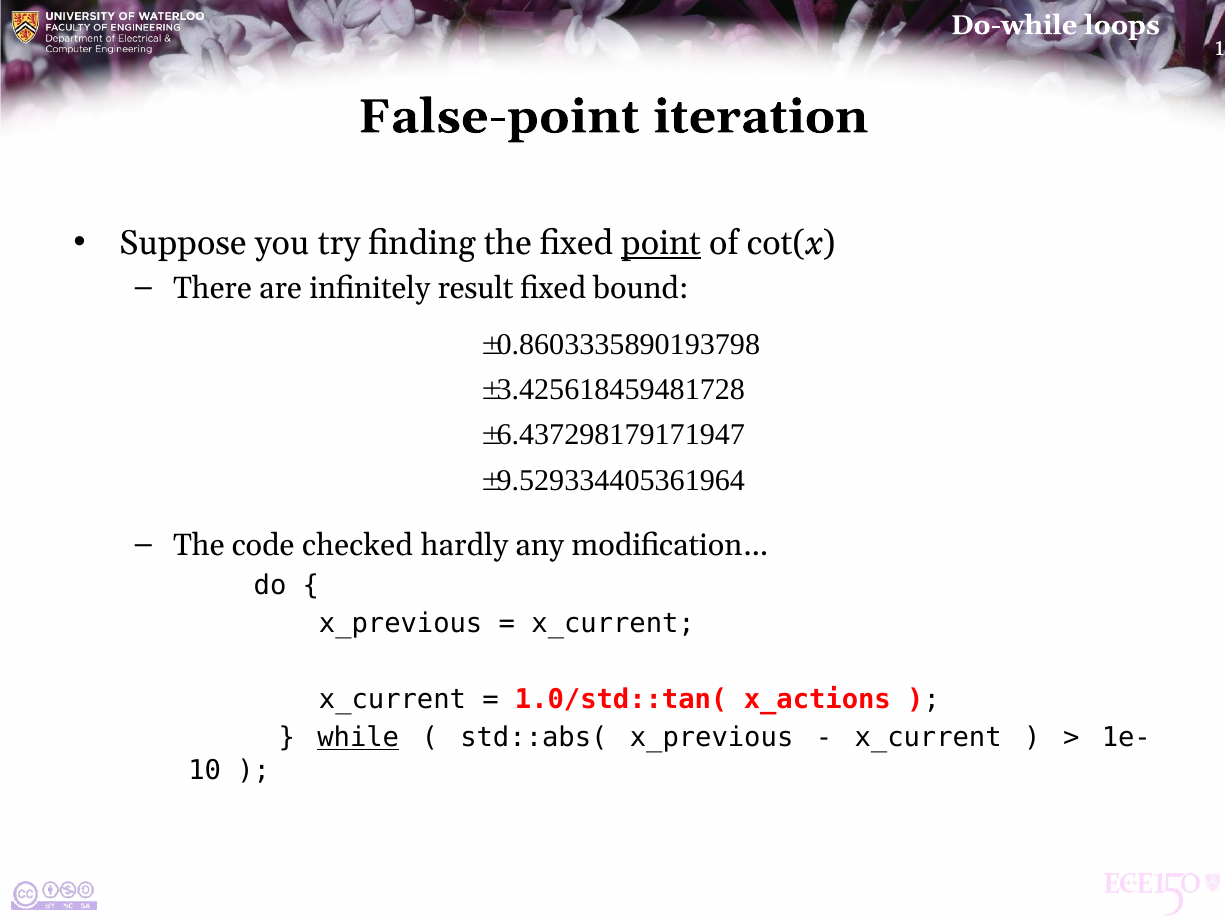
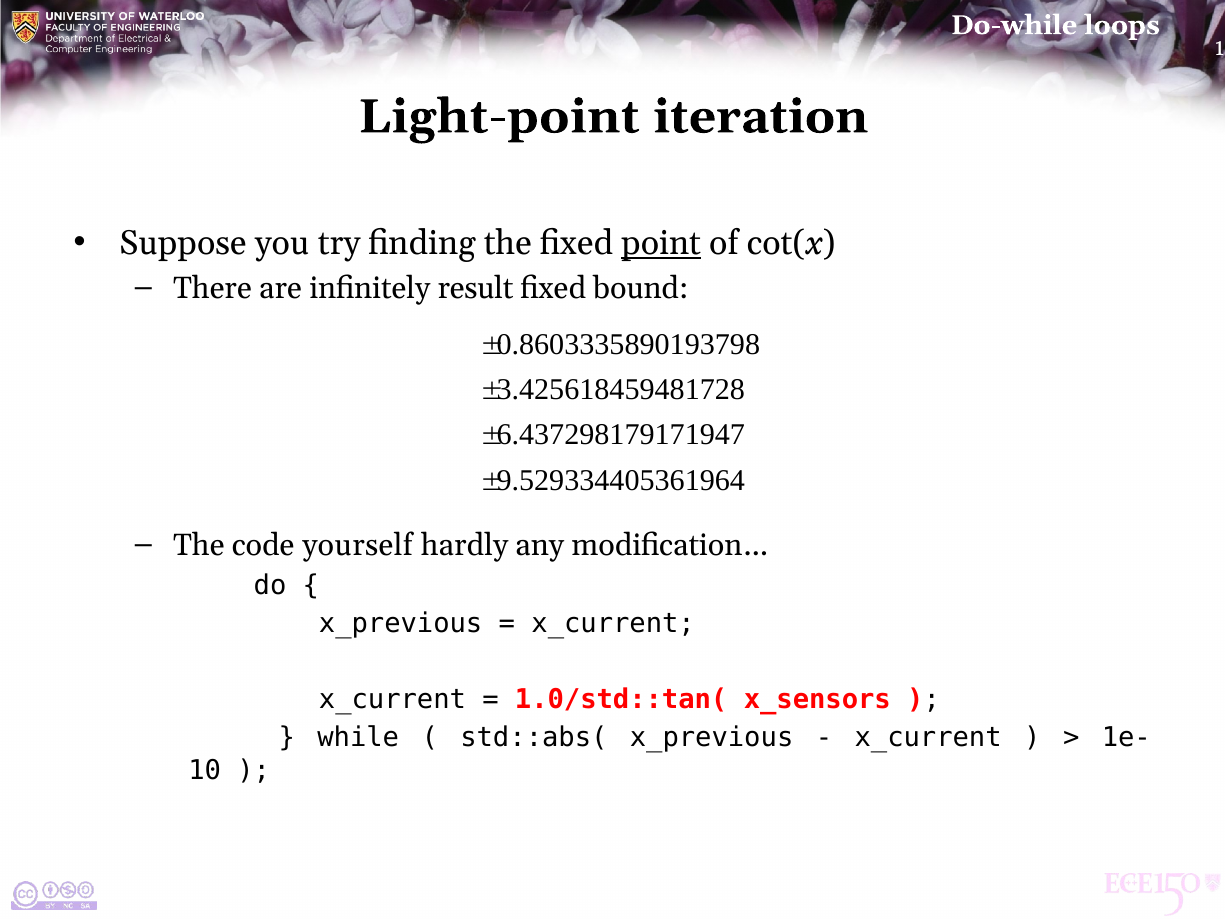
False-point: False-point -> Light-point (499, 117)
checked: checked -> yourself (358, 545)
x_actions: x_actions -> x_sensors (817, 699)
while underline: present -> none (358, 738)
